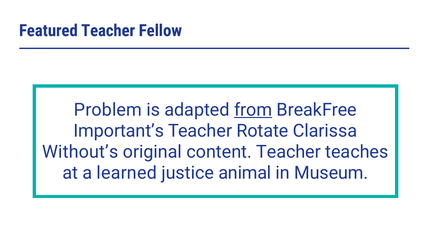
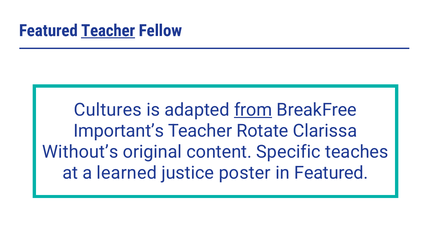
Teacher underline: none -> present (108, 31)
Problem: Problem -> Cultures (108, 110)
content Teacher: Teacher -> Specific (288, 152)
animal: animal -> poster (245, 173)
in Museum: Museum -> Featured (331, 173)
